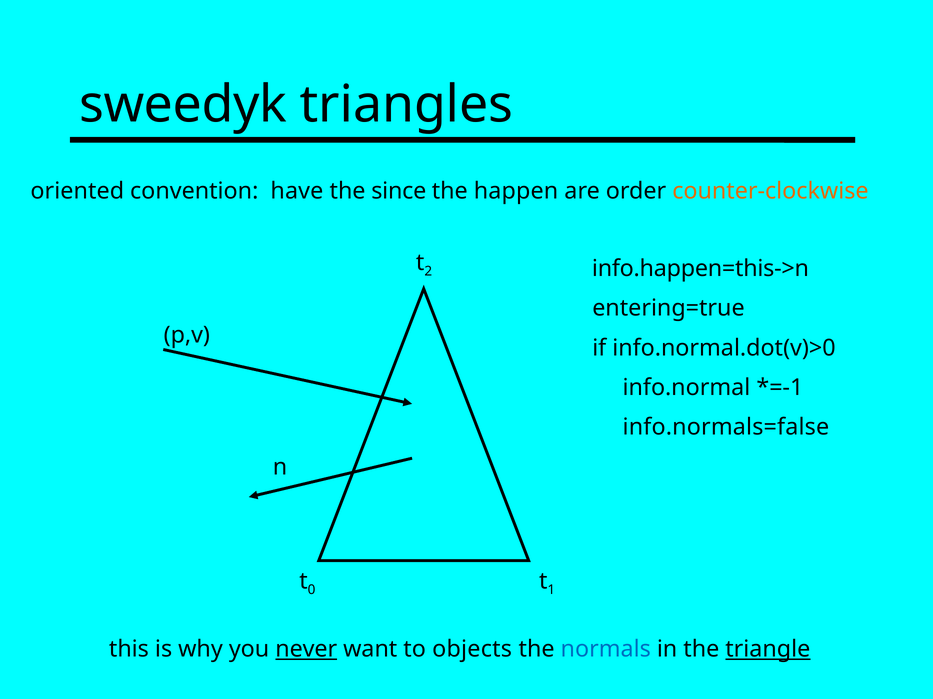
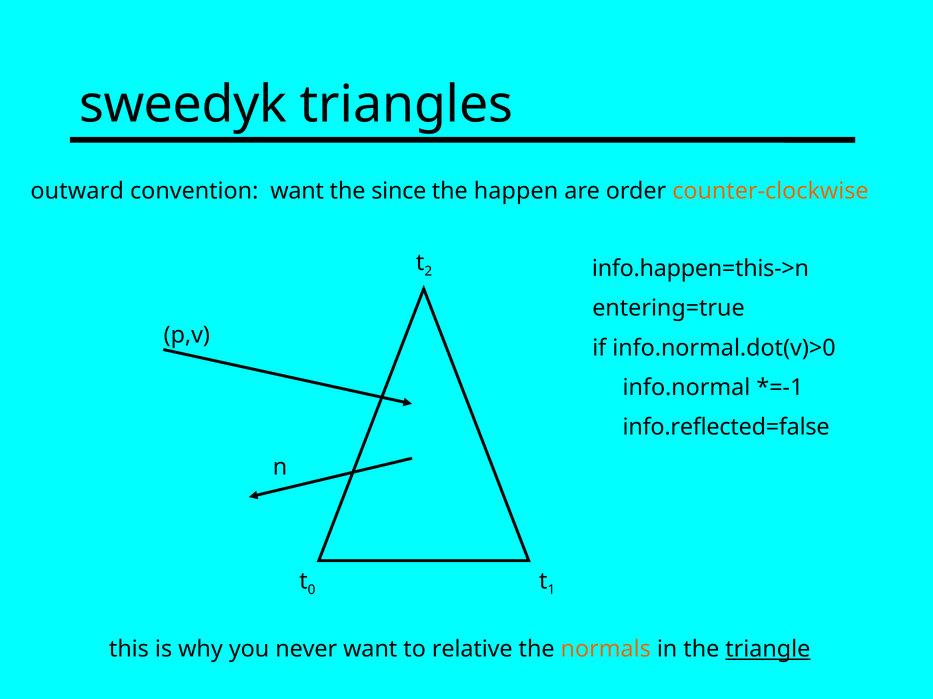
oriented: oriented -> outward (77, 191)
convention have: have -> want (297, 191)
info.normals=false: info.normals=false -> info.reflected=false (726, 428)
never underline: present -> none (306, 650)
objects: objects -> relative (472, 650)
normals colour: blue -> orange (606, 650)
